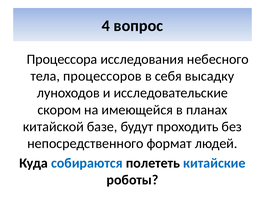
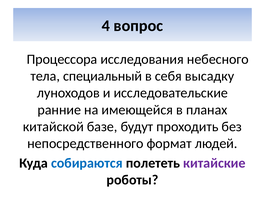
процессоров: процессоров -> специальный (103, 76)
скором: скором -> ранние (59, 110)
китайские colour: blue -> purple (214, 163)
